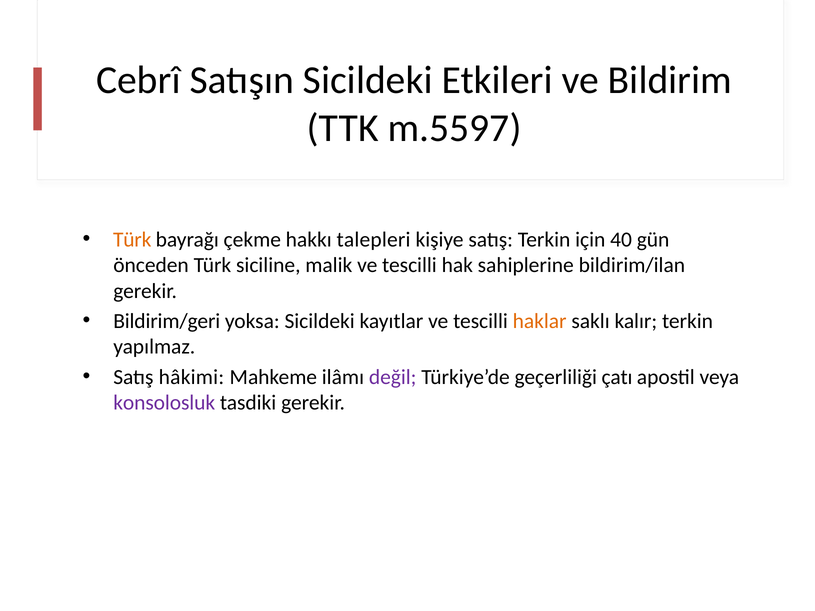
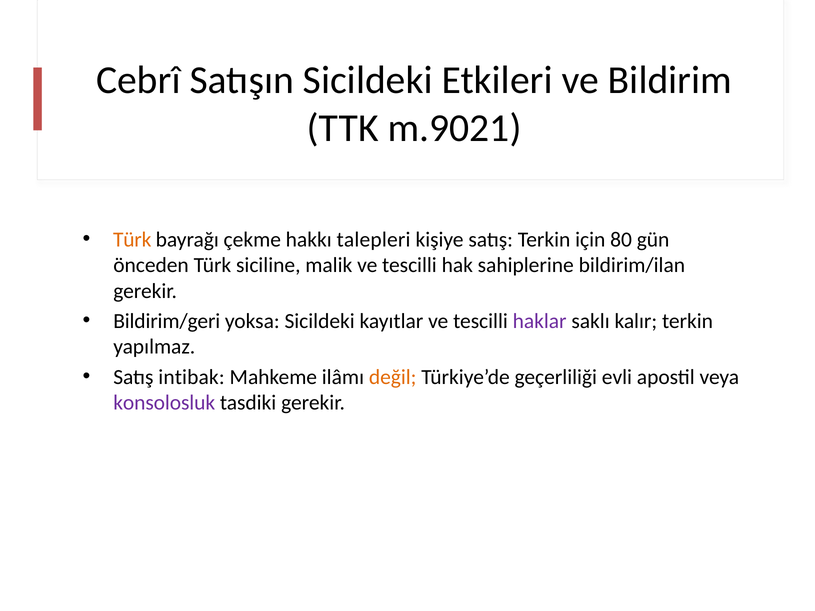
m.5597: m.5597 -> m.9021 (455, 128)
40: 40 -> 80 (621, 240)
haklar colour: orange -> purple (540, 321)
hâkimi: hâkimi -> intibak (191, 377)
değil colour: purple -> orange (393, 377)
çatı: çatı -> evli (617, 377)
